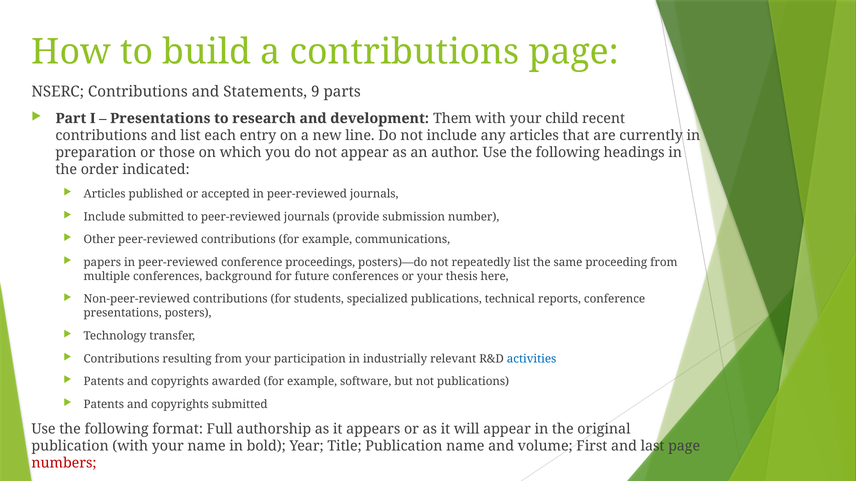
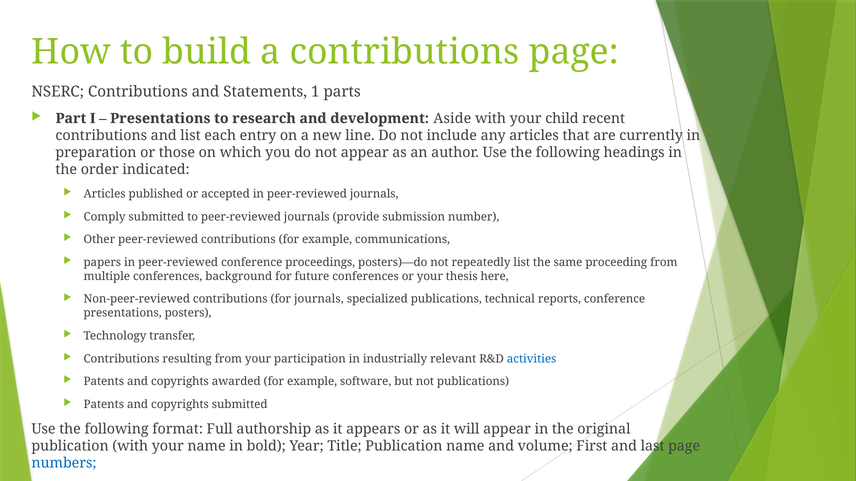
9: 9 -> 1 (315, 92)
Them: Them -> Aside (452, 119)
Include: Include -> Comply (105, 217)
for students: students -> journals (319, 299)
numbers colour: red -> blue (64, 464)
